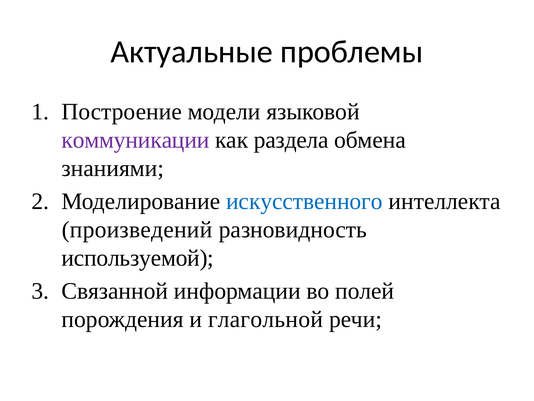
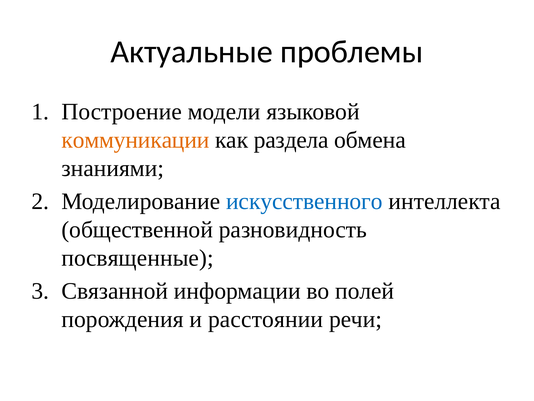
коммуникации colour: purple -> orange (135, 140)
произведений: произведений -> общественной (137, 229)
используемой: используемой -> посвященные (138, 258)
глагольной: глагольной -> расстоянии (266, 319)
